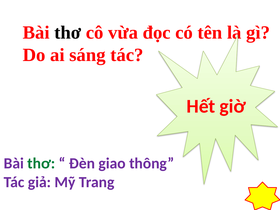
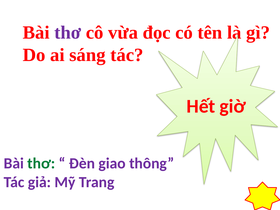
thơ colour: black -> purple (68, 33)
